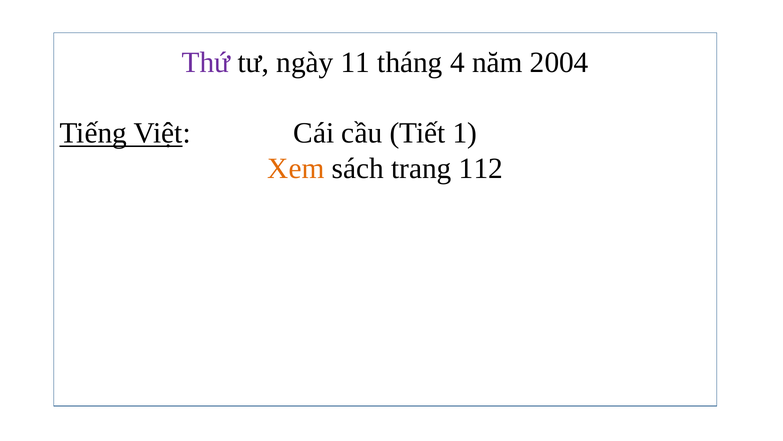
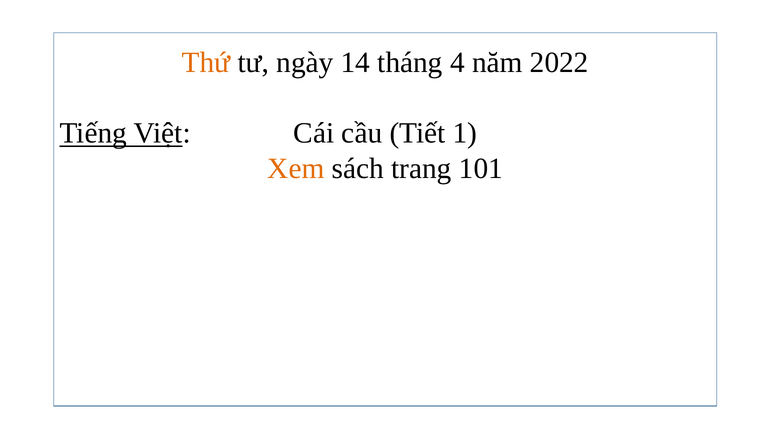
Thứ colour: purple -> orange (206, 63)
11: 11 -> 14 (355, 63)
2004: 2004 -> 2022 (559, 63)
112: 112 -> 101 (481, 168)
